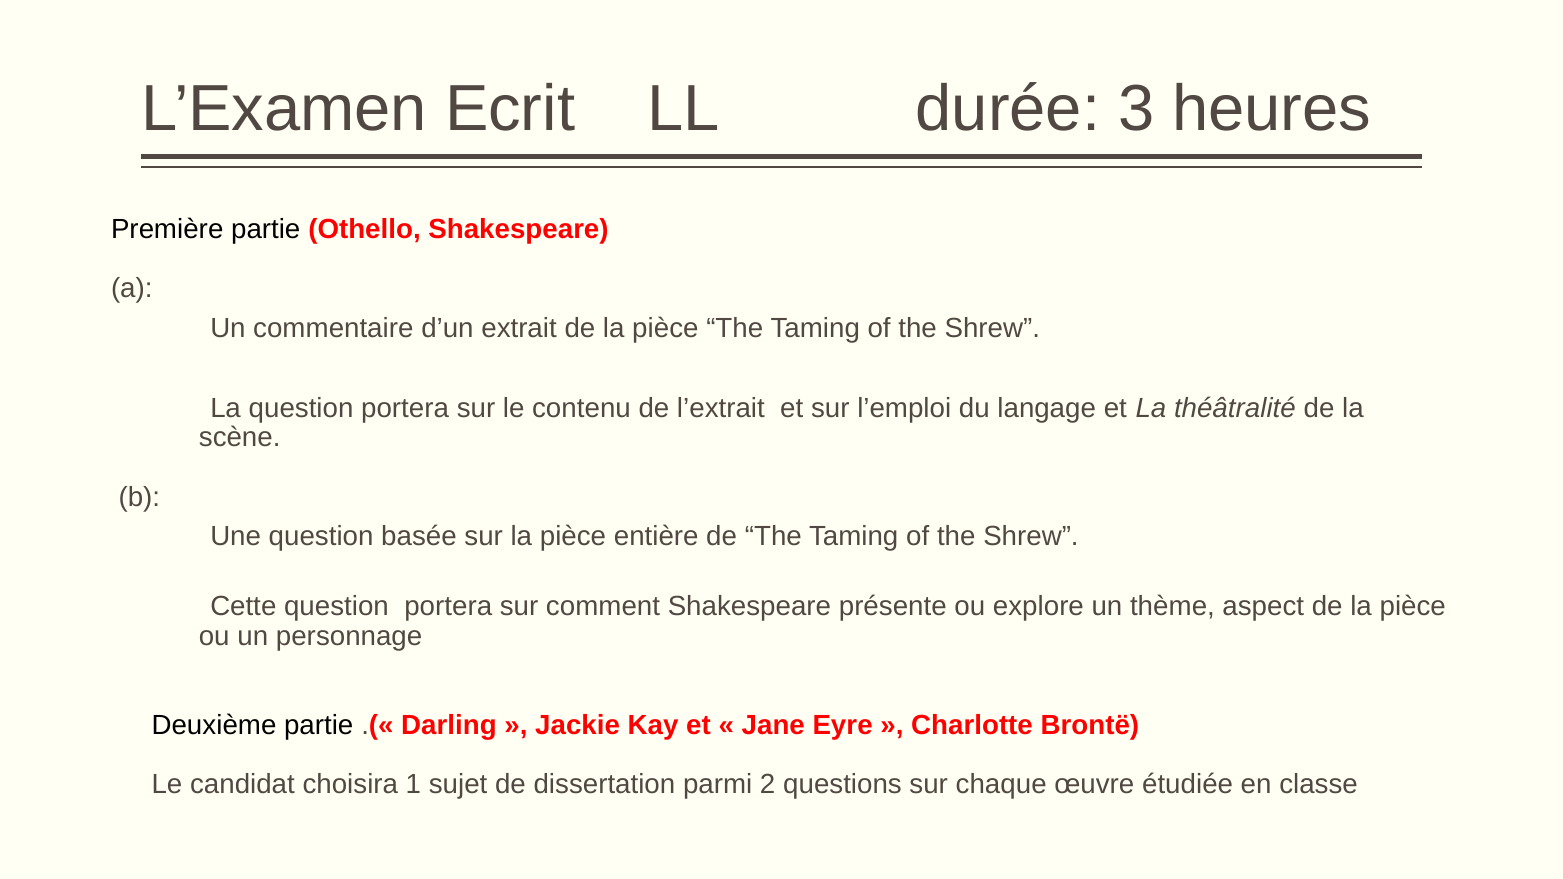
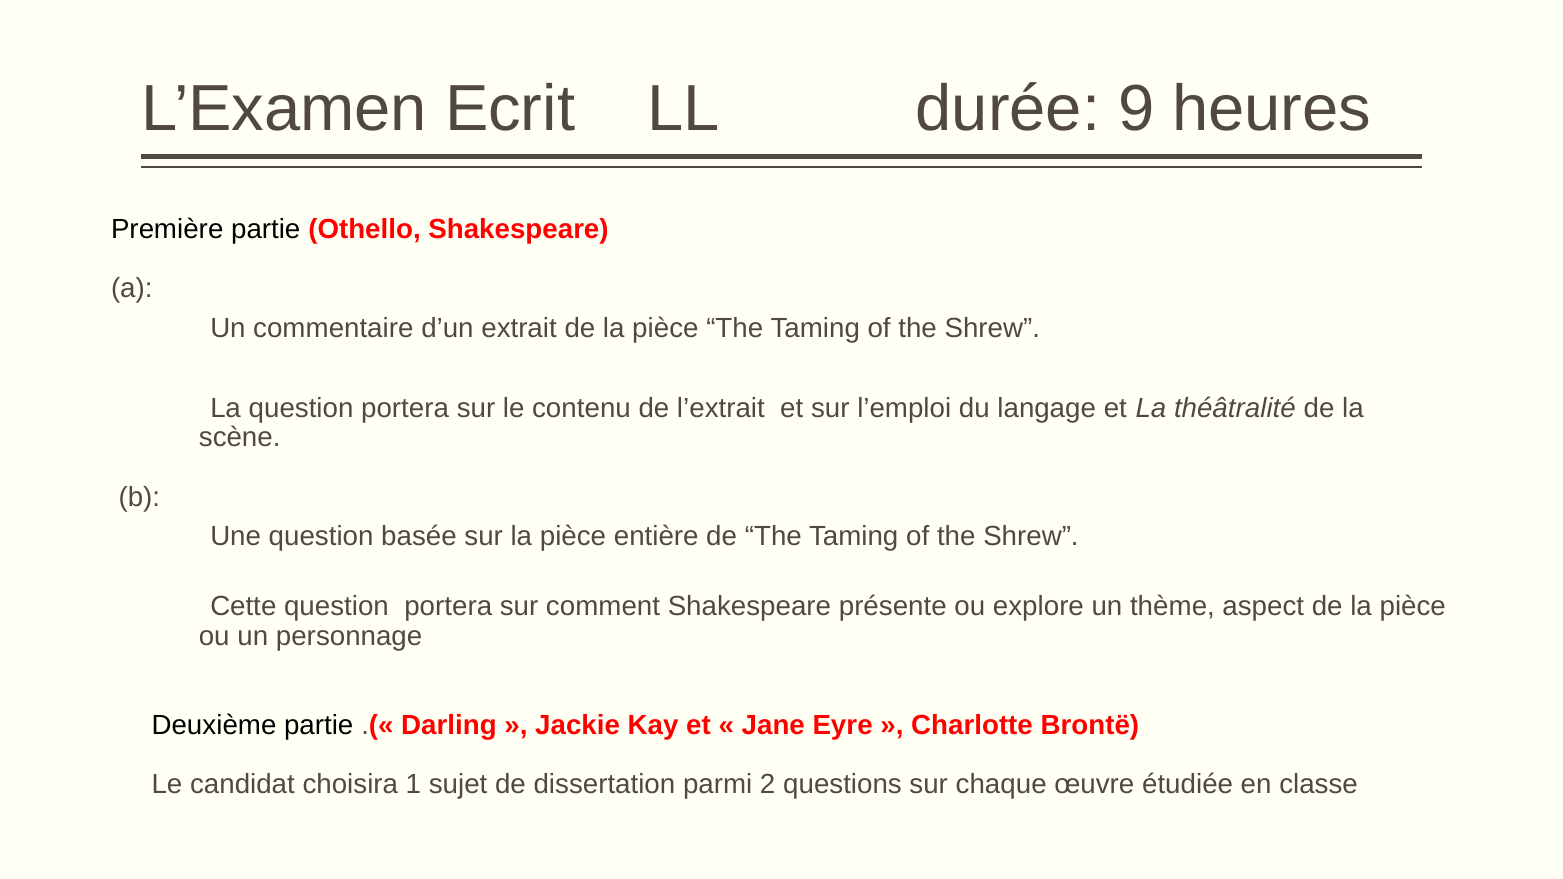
3: 3 -> 9 (1136, 109)
